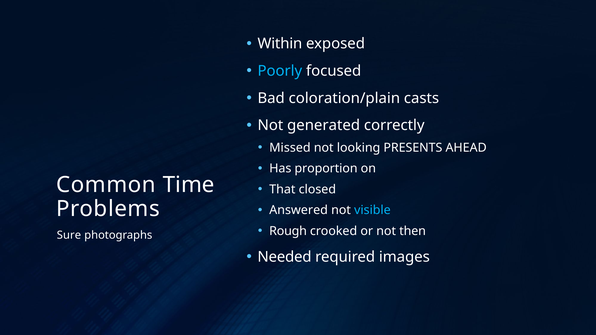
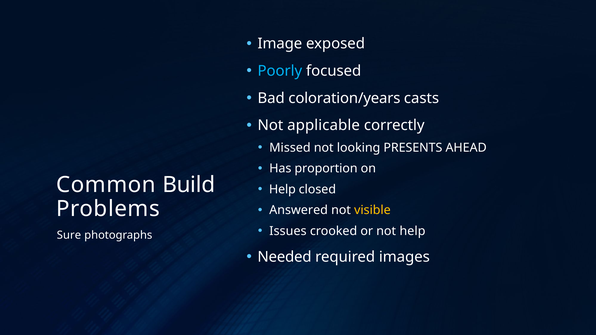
Within: Within -> Image (280, 44)
coloration/plain: coloration/plain -> coloration/years (344, 98)
generated: generated -> applicable (324, 126)
Time: Time -> Build (189, 185)
That: That -> Help (282, 189)
visible colour: light blue -> yellow (372, 210)
Rough: Rough -> Issues (288, 231)
not then: then -> help (412, 231)
